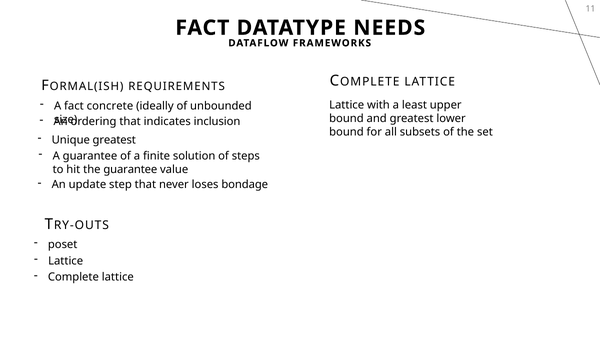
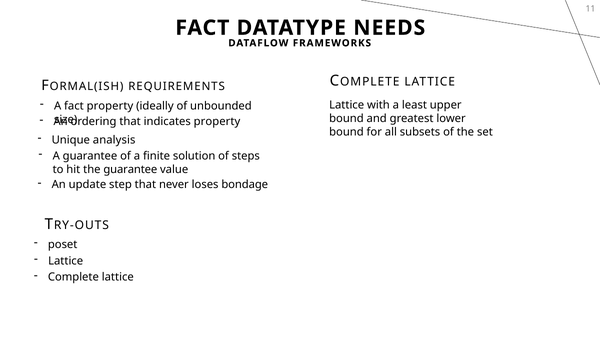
fact concrete: concrete -> property (110, 106)
indicates inclusion: inclusion -> property (217, 122)
Unique greatest: greatest -> analysis (114, 140)
